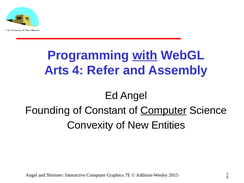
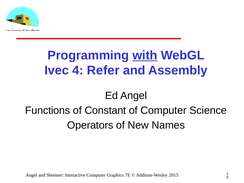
Arts: Arts -> Ivec (57, 70)
Founding: Founding -> Functions (48, 110)
Computer underline: present -> none (164, 110)
Convexity: Convexity -> Operators (90, 125)
Entities: Entities -> Names (168, 125)
